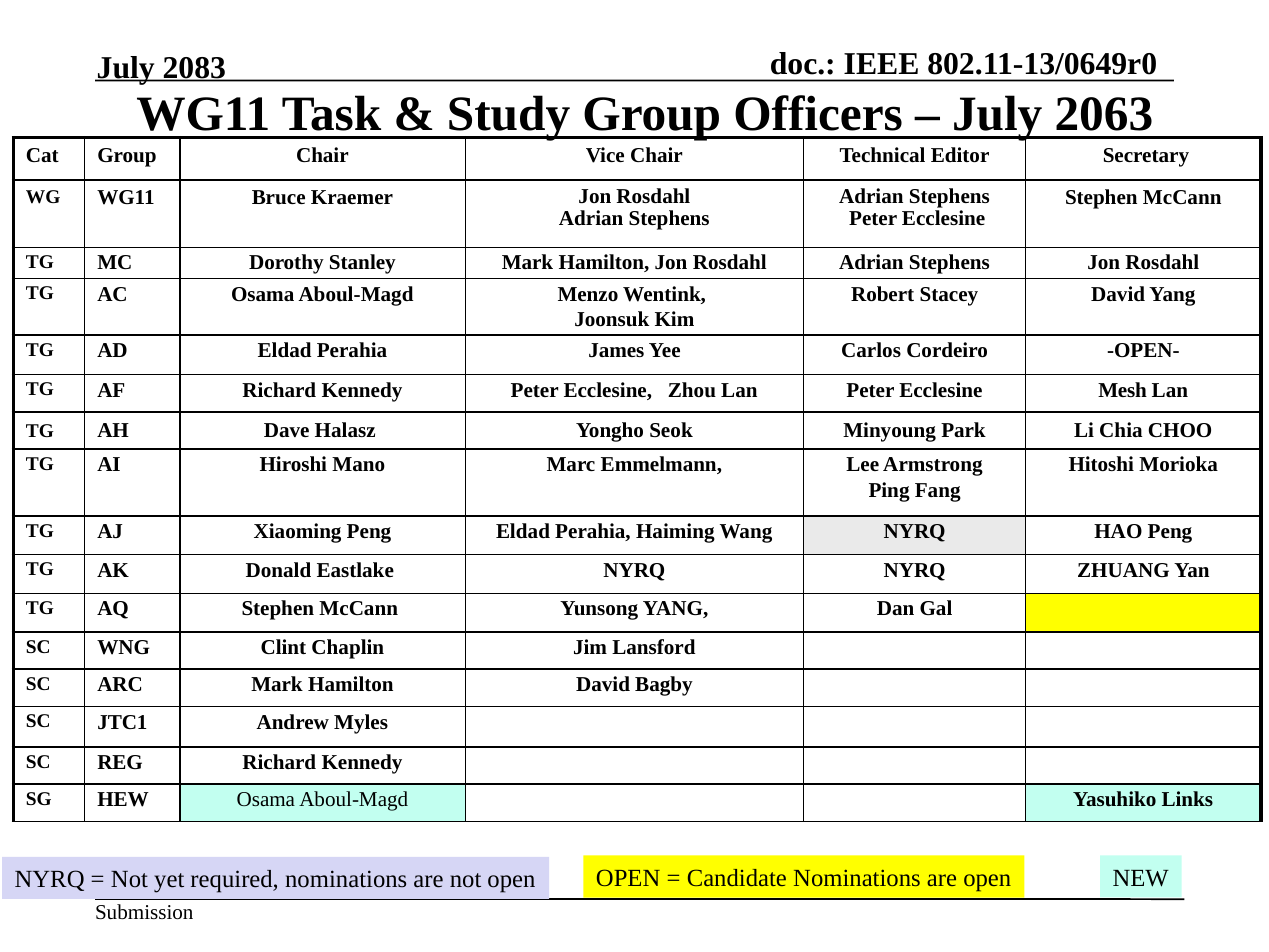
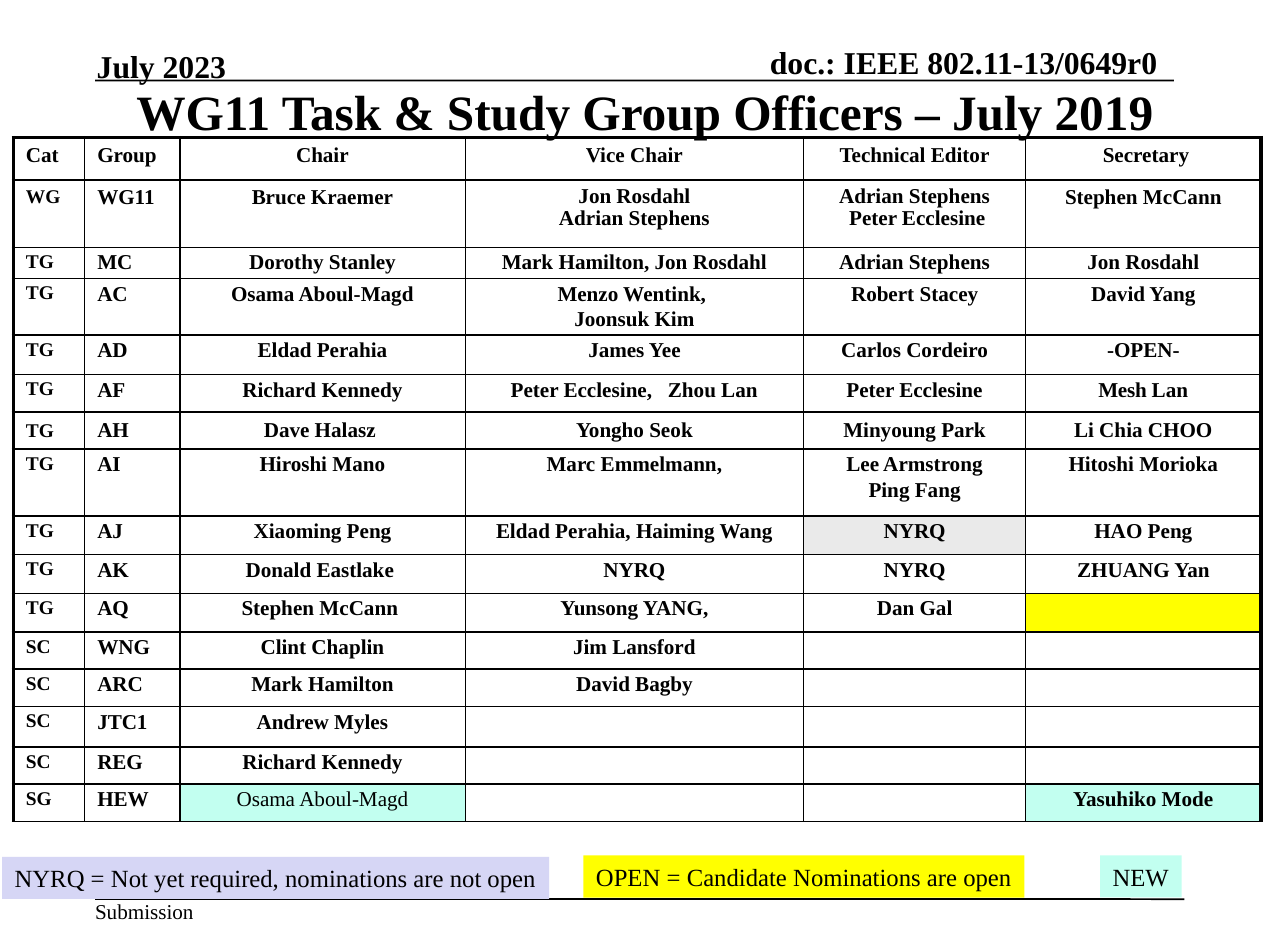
2083: 2083 -> 2023 (194, 68)
2063: 2063 -> 2019 (1104, 114)
Links: Links -> Mode (1187, 800)
